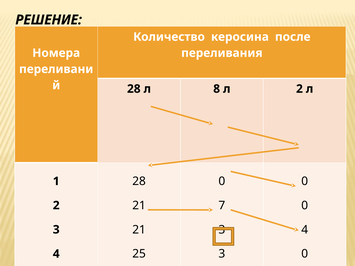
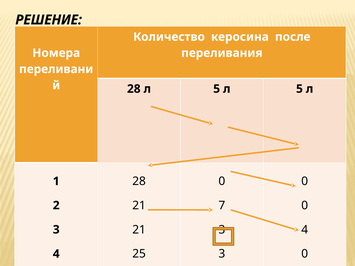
28 л 8: 8 -> 5 (217, 89)
2: 2 -> 5 (299, 89)
